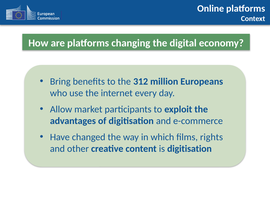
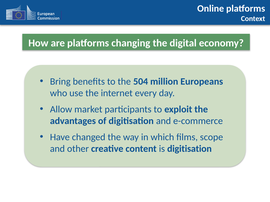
312: 312 -> 504 (141, 82)
rights: rights -> scope (212, 137)
